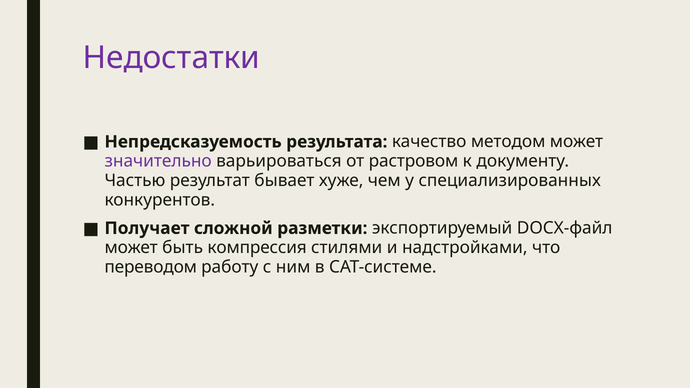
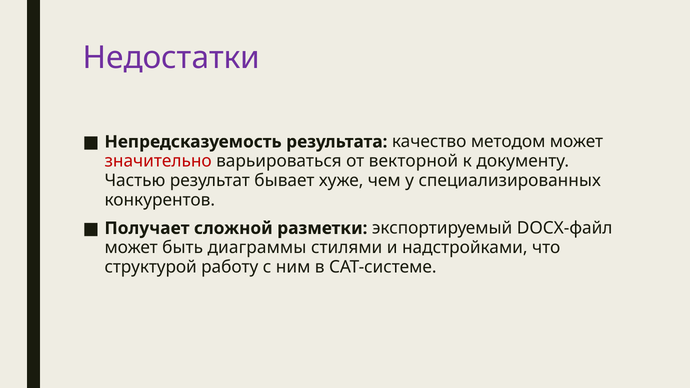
значительно colour: purple -> red (158, 161)
растровом: растровом -> векторной (413, 161)
компрессия: компрессия -> диаграммы (257, 248)
переводом: переводом -> структурой (151, 267)
